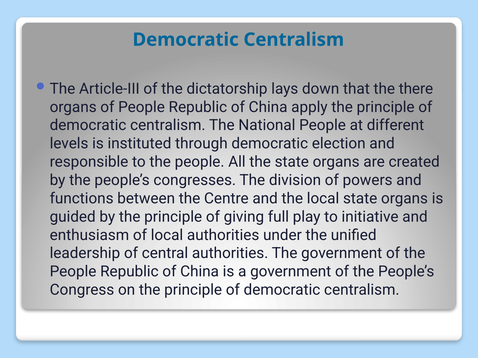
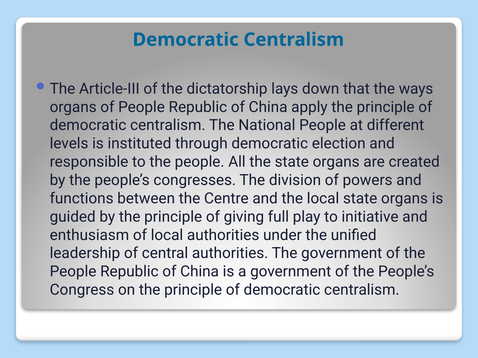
there: there -> ways (416, 89)
